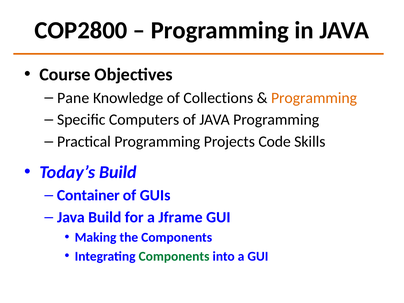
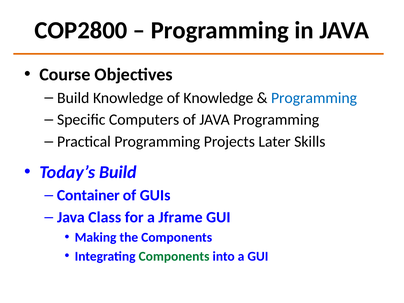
Pane: Pane -> Build (73, 98)
of Collections: Collections -> Knowledge (218, 98)
Programming colour: orange -> blue (314, 98)
Code: Code -> Later (275, 142)
Java Build: Build -> Class (105, 217)
